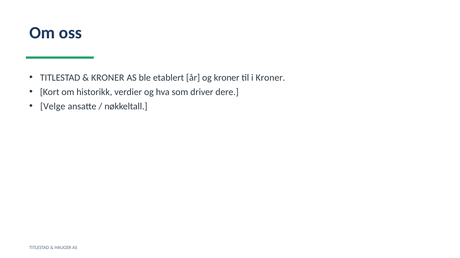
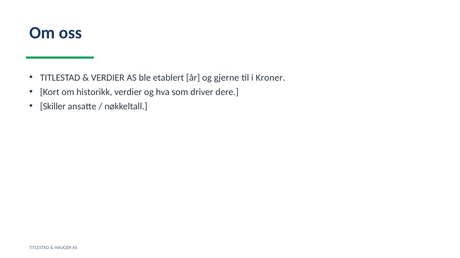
KRONER: KRONER -> VERDIER (108, 78)
og kroner: kroner -> gjerne (227, 78)
Velge: Velge -> Skiller (53, 107)
